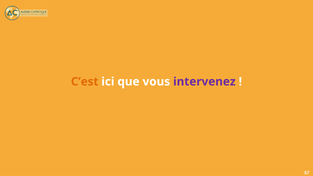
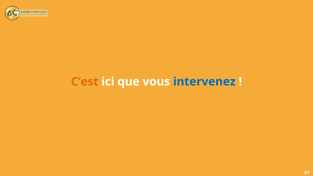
intervenez colour: purple -> blue (204, 82)
